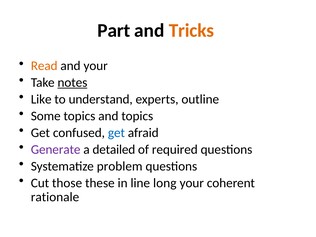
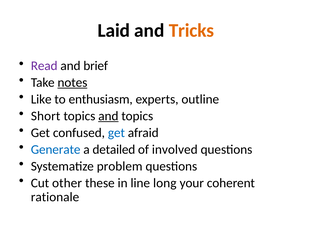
Part: Part -> Laid (114, 31)
Read colour: orange -> purple (44, 66)
and your: your -> brief (96, 66)
understand: understand -> enthusiasm (101, 99)
Some: Some -> Short (46, 116)
and underline: none -> present (108, 116)
Generate colour: purple -> blue (56, 149)
required: required -> involved (175, 149)
those: those -> other (67, 183)
